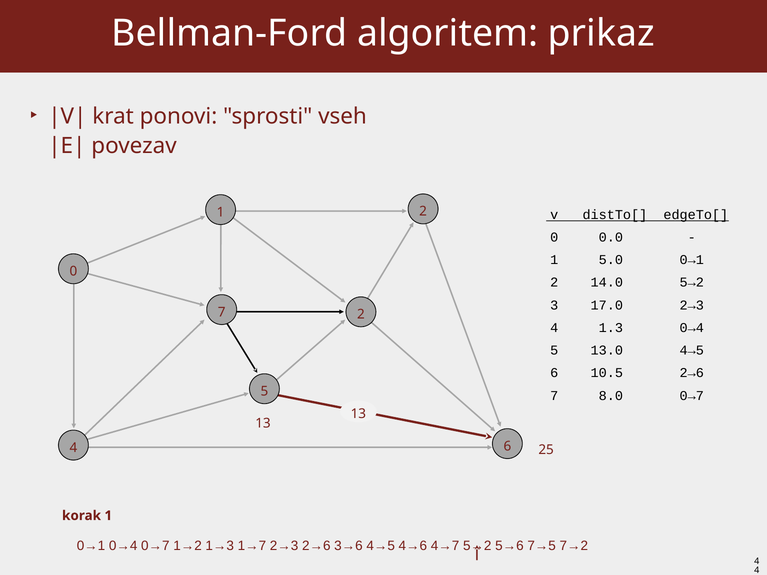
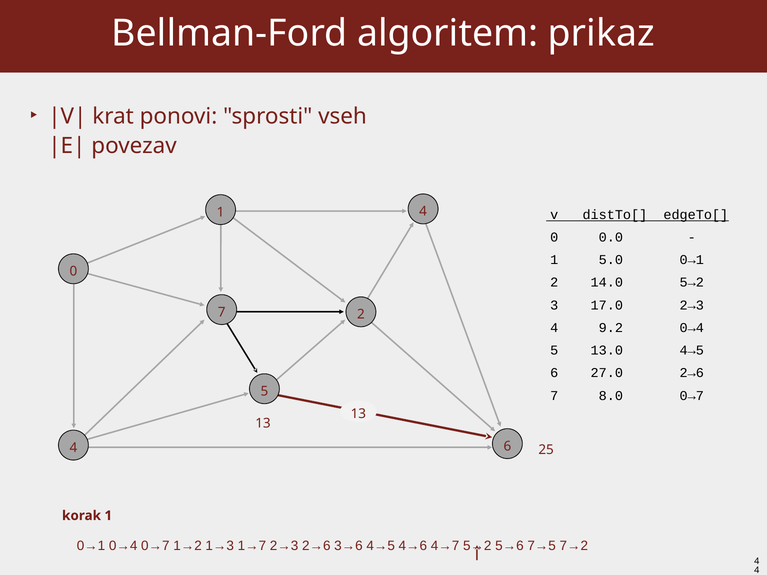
1 2: 2 -> 4 (423, 212)
1.3: 1.3 -> 9.2 (611, 328)
10.5: 10.5 -> 27.0 (607, 373)
